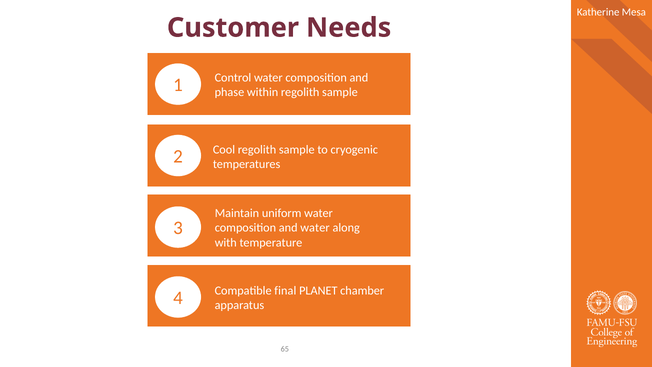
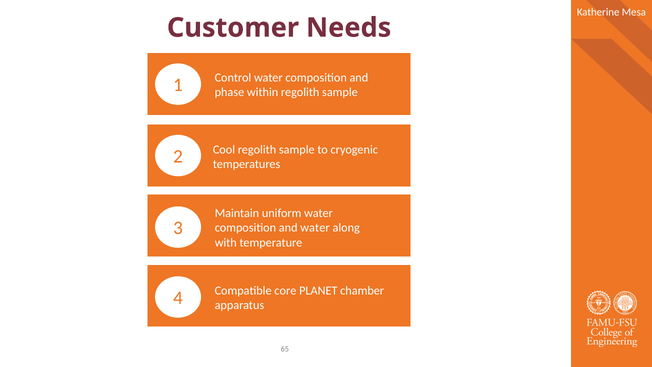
final: final -> core (285, 290)
